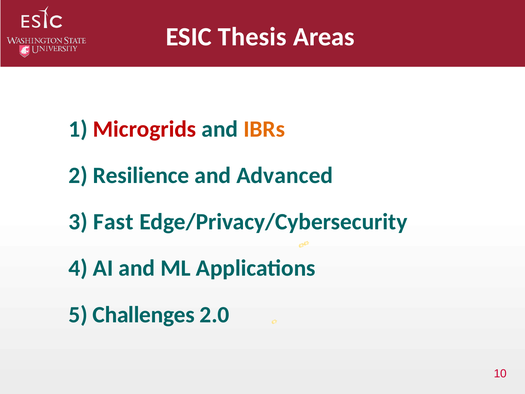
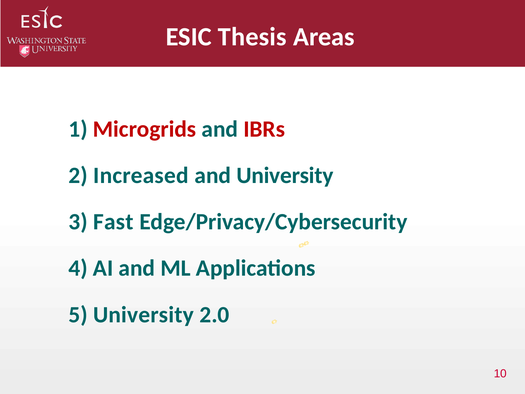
IBRs colour: orange -> red (264, 129)
Resilience: Resilience -> Increased (141, 175)
and Advanced: Advanced -> University (285, 175)
5 Challenges: Challenges -> University (143, 314)
